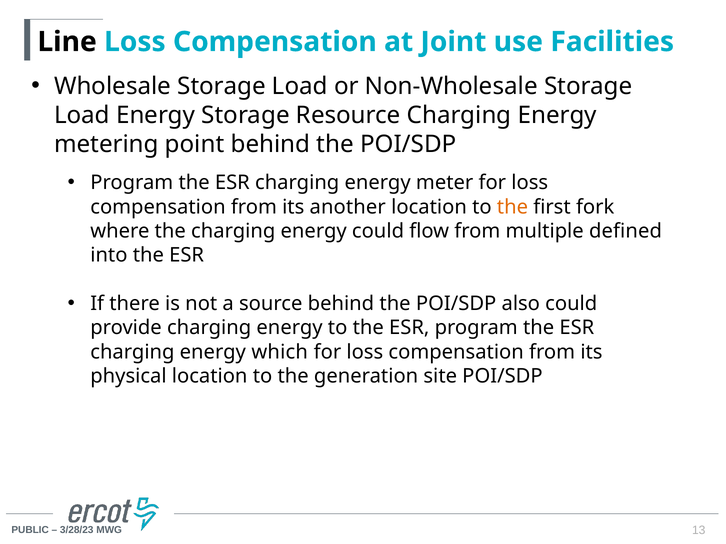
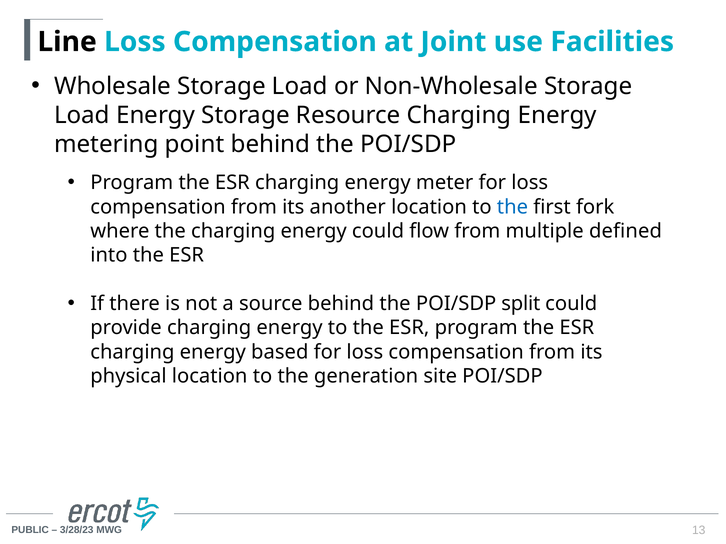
the colour: orange -> blue (512, 207)
also: also -> split (521, 304)
which: which -> based (280, 352)
